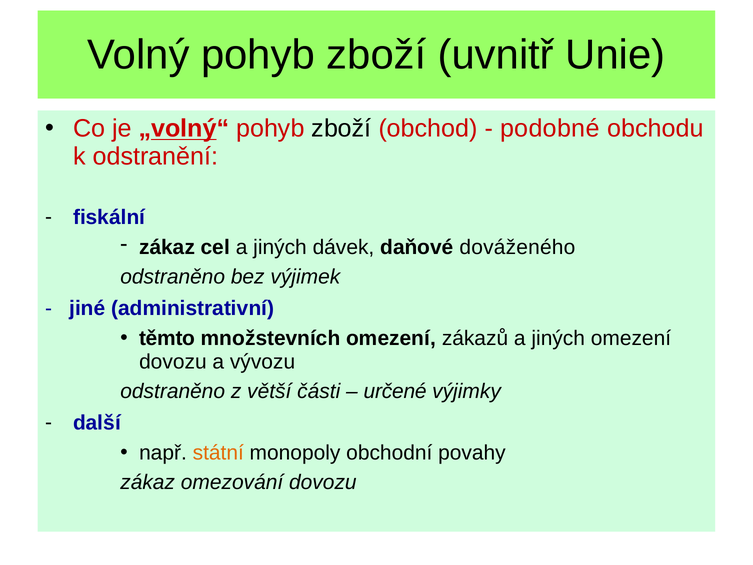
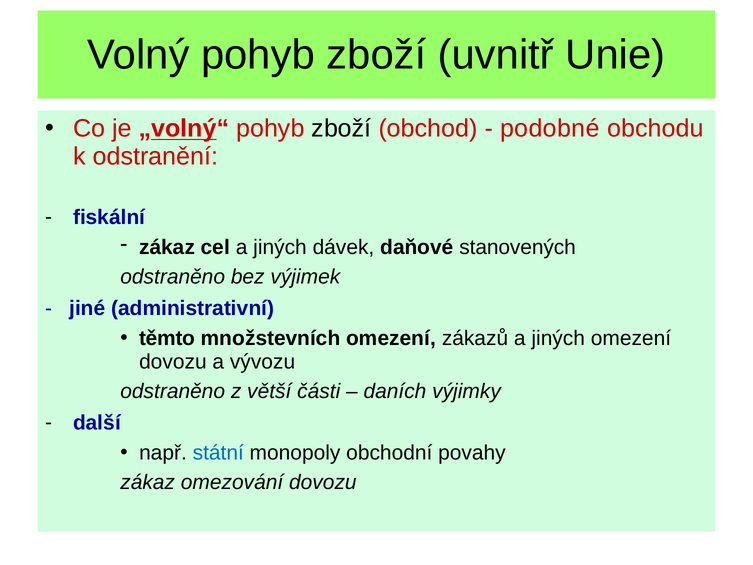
dováženého: dováženého -> stanovených (518, 247)
určené: určené -> daních (395, 391)
státní colour: orange -> blue (218, 452)
